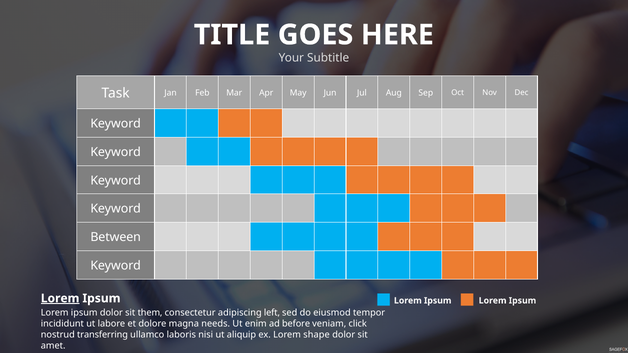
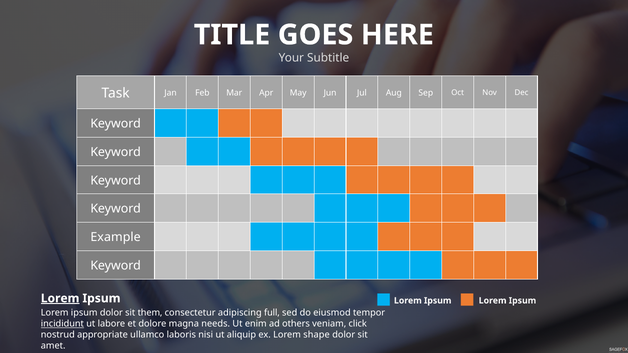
Between: Between -> Example (116, 237)
left: left -> full (272, 313)
incididunt underline: none -> present (62, 324)
before: before -> others (296, 324)
transferring: transferring -> appropriate (103, 335)
